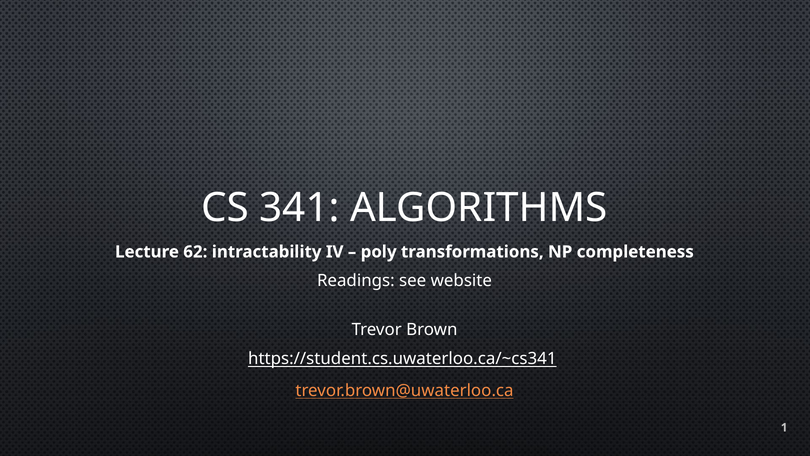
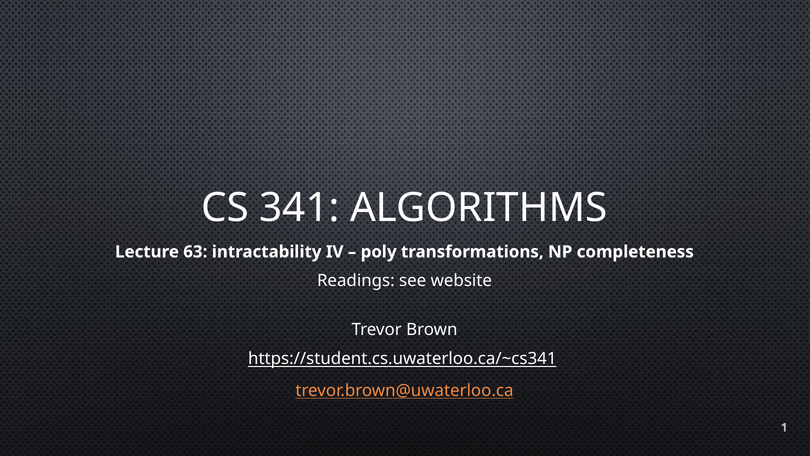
62: 62 -> 63 (195, 252)
